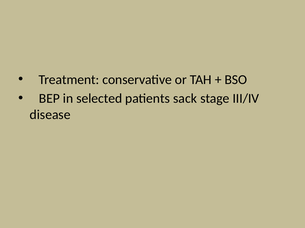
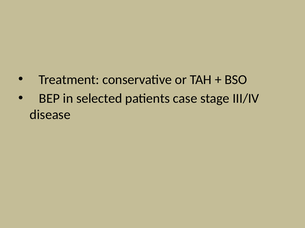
sack: sack -> case (185, 99)
